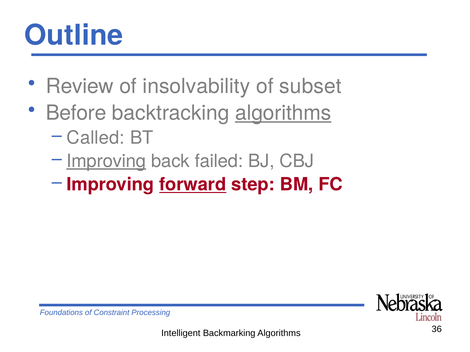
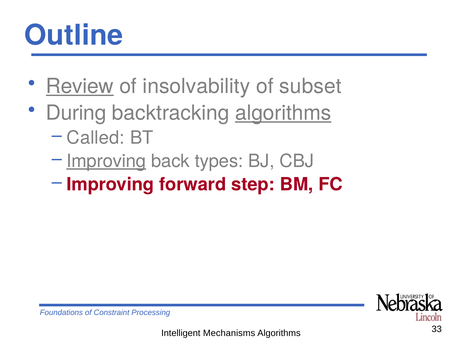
Review underline: none -> present (80, 86)
Before: Before -> During (76, 113)
failed: failed -> types (219, 161)
forward underline: present -> none (193, 185)
Backmarking: Backmarking -> Mechanisms (229, 334)
36: 36 -> 33 (437, 329)
